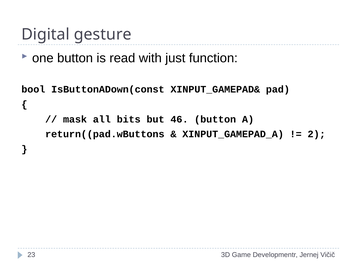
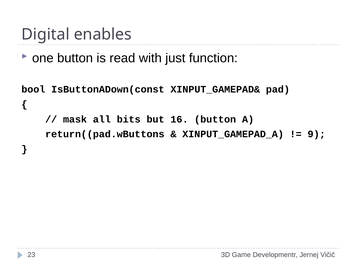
gesture: gesture -> enables (103, 34)
46: 46 -> 16 (179, 119)
2: 2 -> 9 (317, 134)
